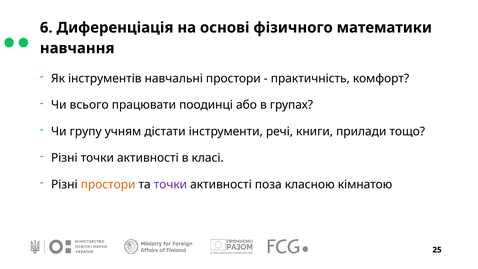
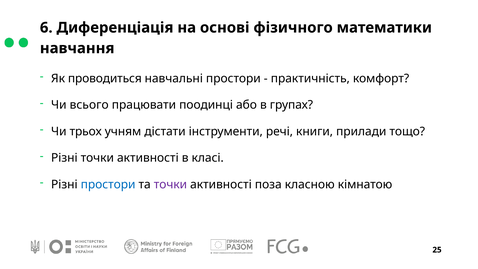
інструментів: інструментів -> проводиться (105, 78)
групу: групу -> трьох (86, 131)
простори colour: orange -> blue (108, 184)
